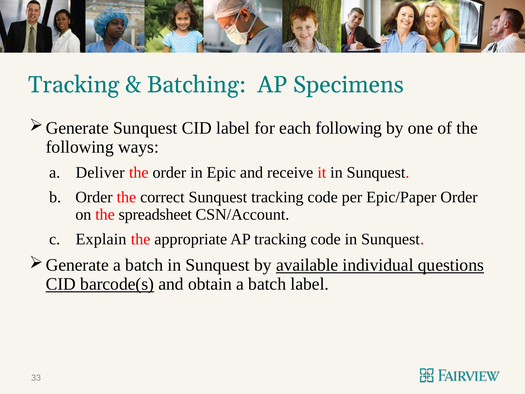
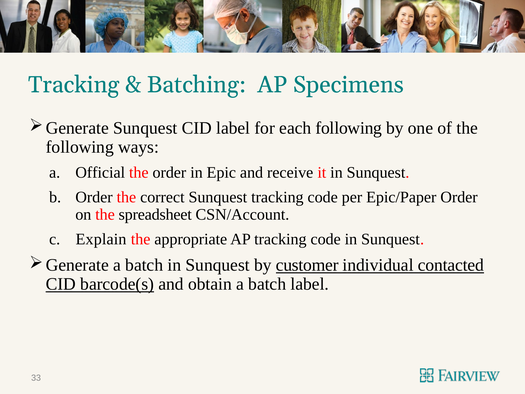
Deliver: Deliver -> Official (100, 172)
available: available -> customer (307, 265)
questions: questions -> contacted (451, 265)
